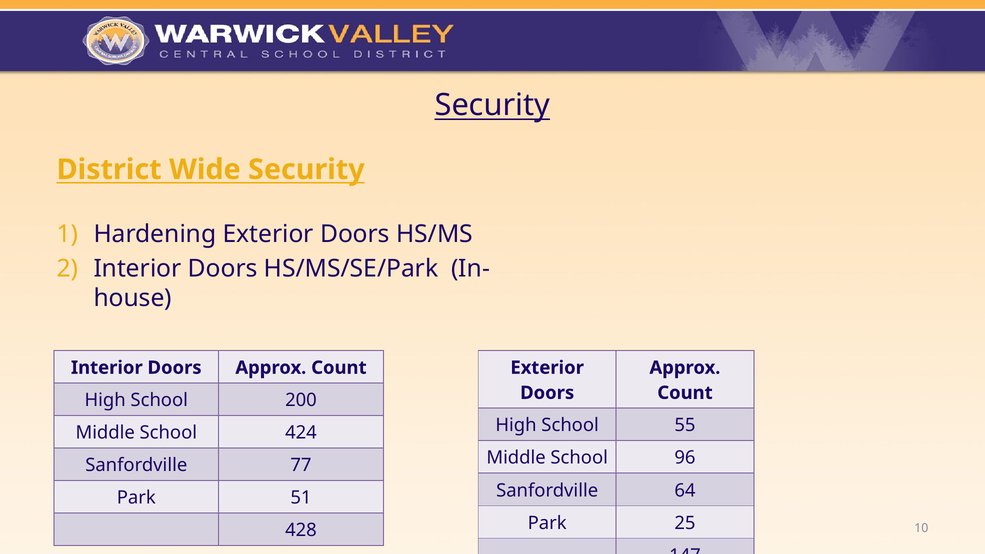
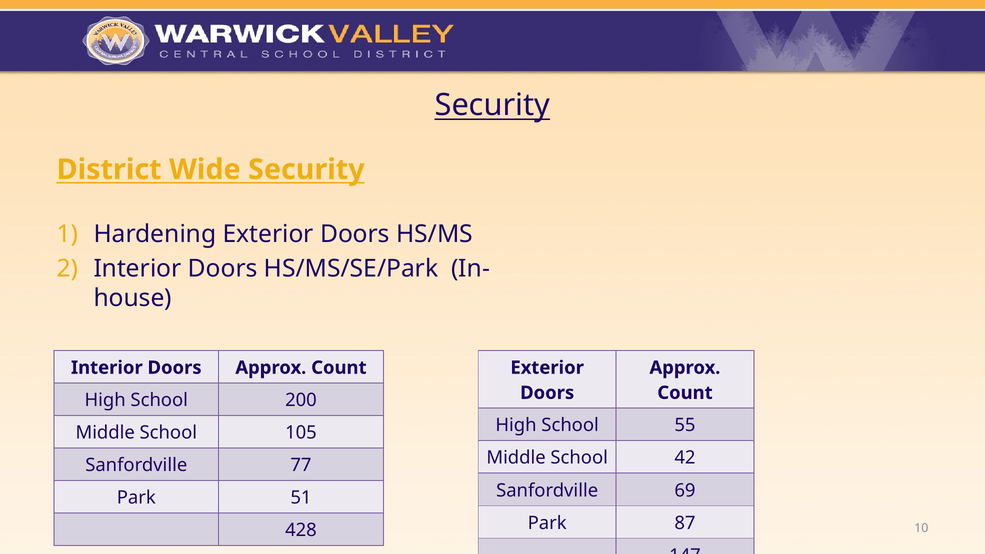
424: 424 -> 105 (301, 433)
96: 96 -> 42 (685, 458)
64: 64 -> 69 (685, 490)
25: 25 -> 87 (685, 523)
